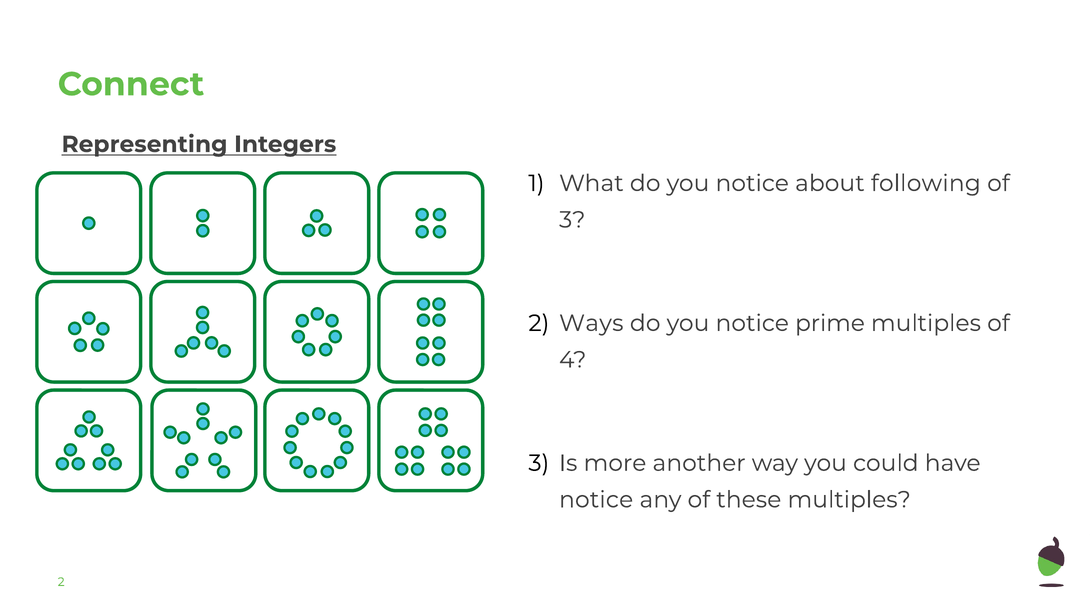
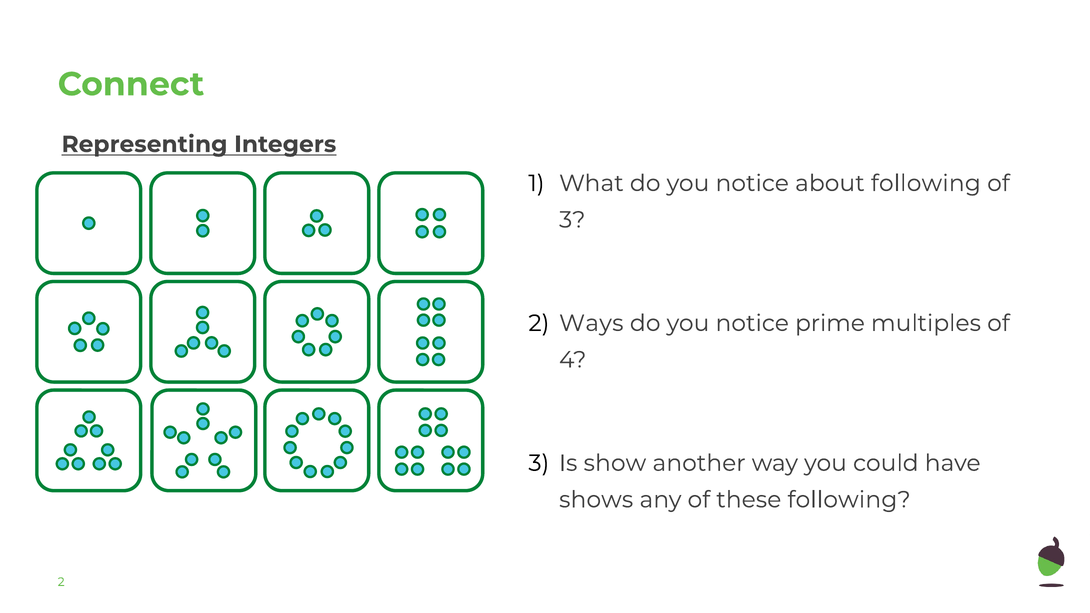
more: more -> show (615, 463)
notice: notice -> shows (596, 500)
these multiples: multiples -> following (849, 500)
